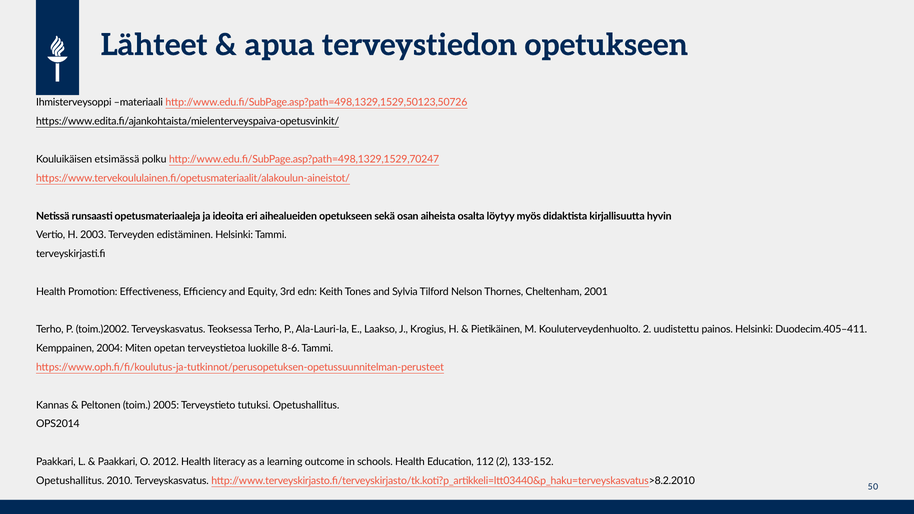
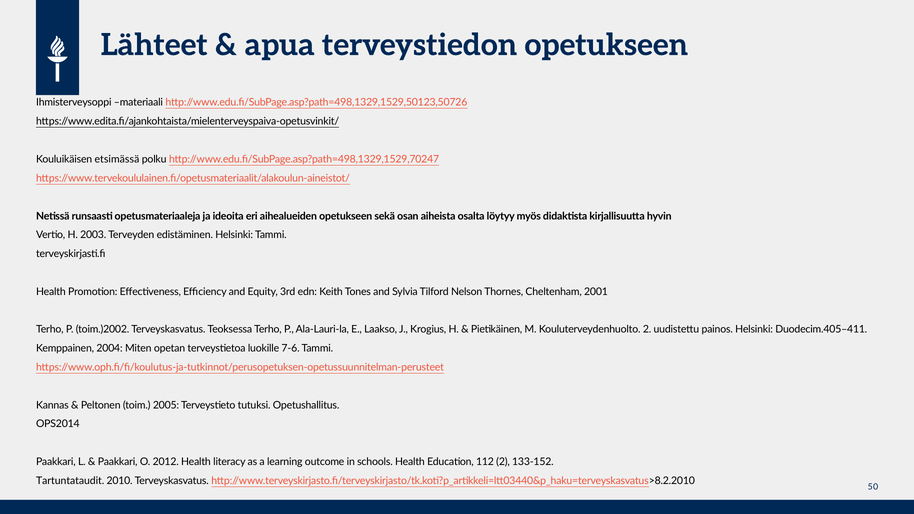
8-6: 8-6 -> 7-6 (291, 348)
Opetushallitus: Opetushallitus -> Tartuntataudit (70, 481)
